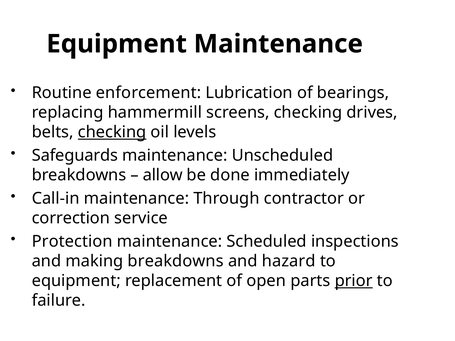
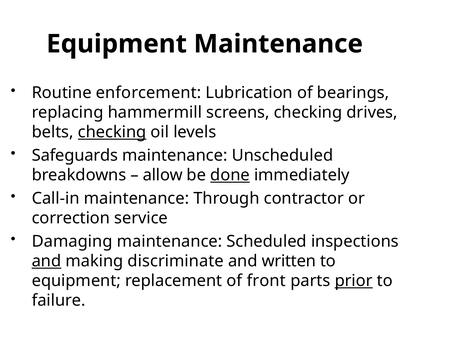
done underline: none -> present (230, 175)
Protection: Protection -> Damaging (72, 241)
and underline: none -> present (46, 261)
making breakdowns: breakdowns -> discriminate (176, 261)
hazard: hazard -> written (289, 261)
open: open -> front (266, 281)
